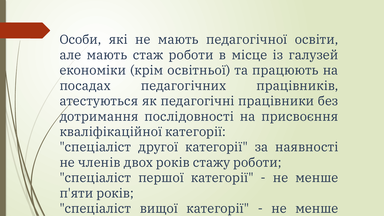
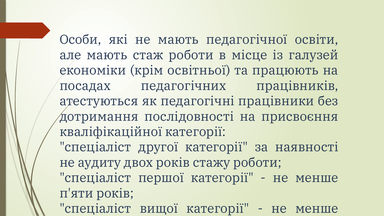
членів: членів -> аудиту (99, 163)
